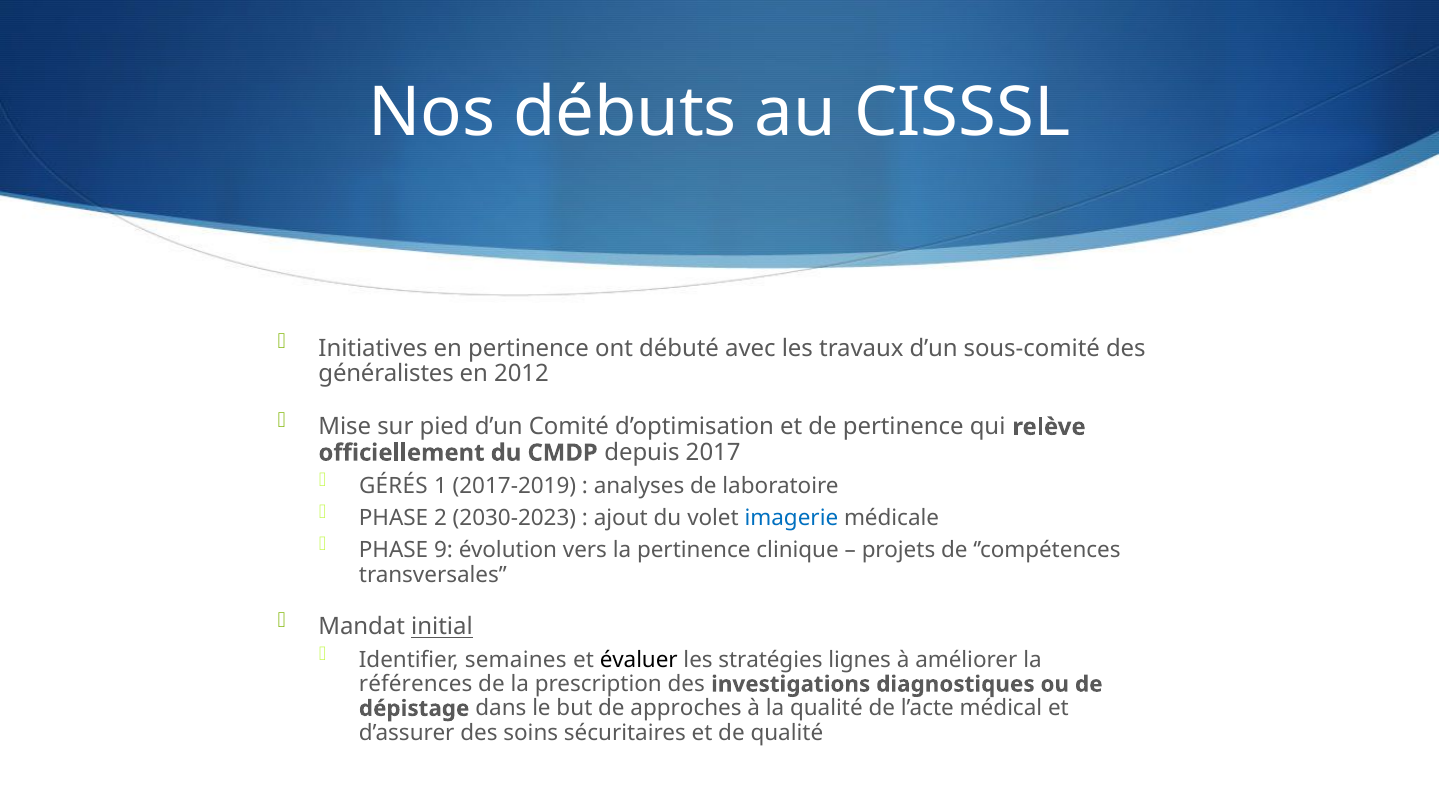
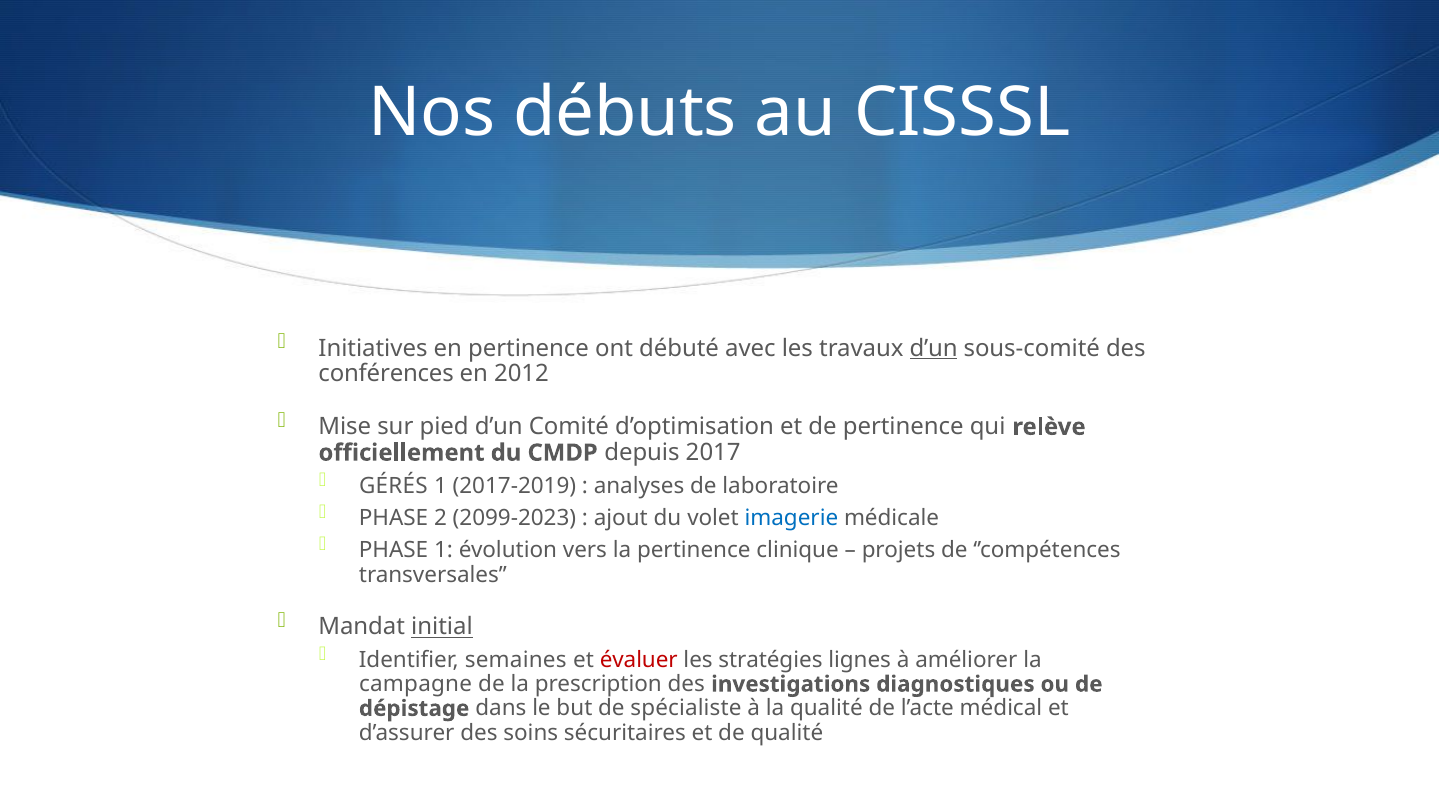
d’un underline: none -> present (934, 348)
généralistes: généralistes -> conférences (386, 374)
2030-2023: 2030-2023 -> 2099-2023 (514, 518)
PHASE 9: 9 -> 1 (443, 551)
évaluer colour: black -> red (639, 660)
références: références -> campagne (416, 685)
approches: approches -> spécialiste (686, 709)
